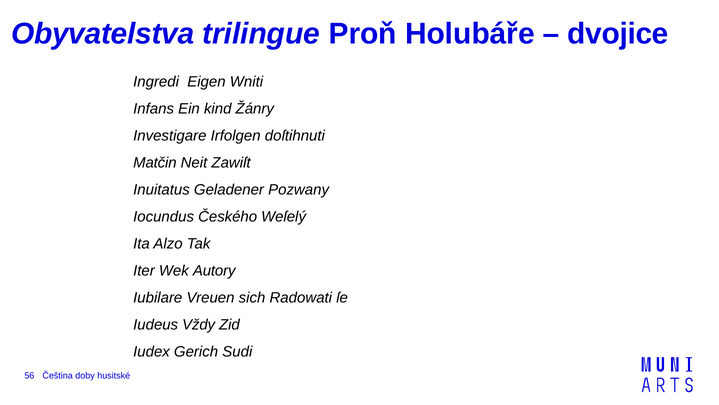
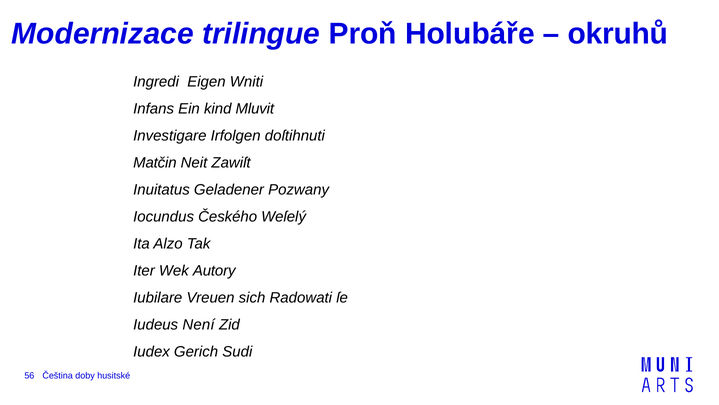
Obyvatelstva: Obyvatelstva -> Modernizace (102, 34)
dvojice: dvojice -> okruhů (618, 34)
Žánry: Žánry -> Mluvit (255, 109)
Vždy: Vždy -> Není (199, 324)
